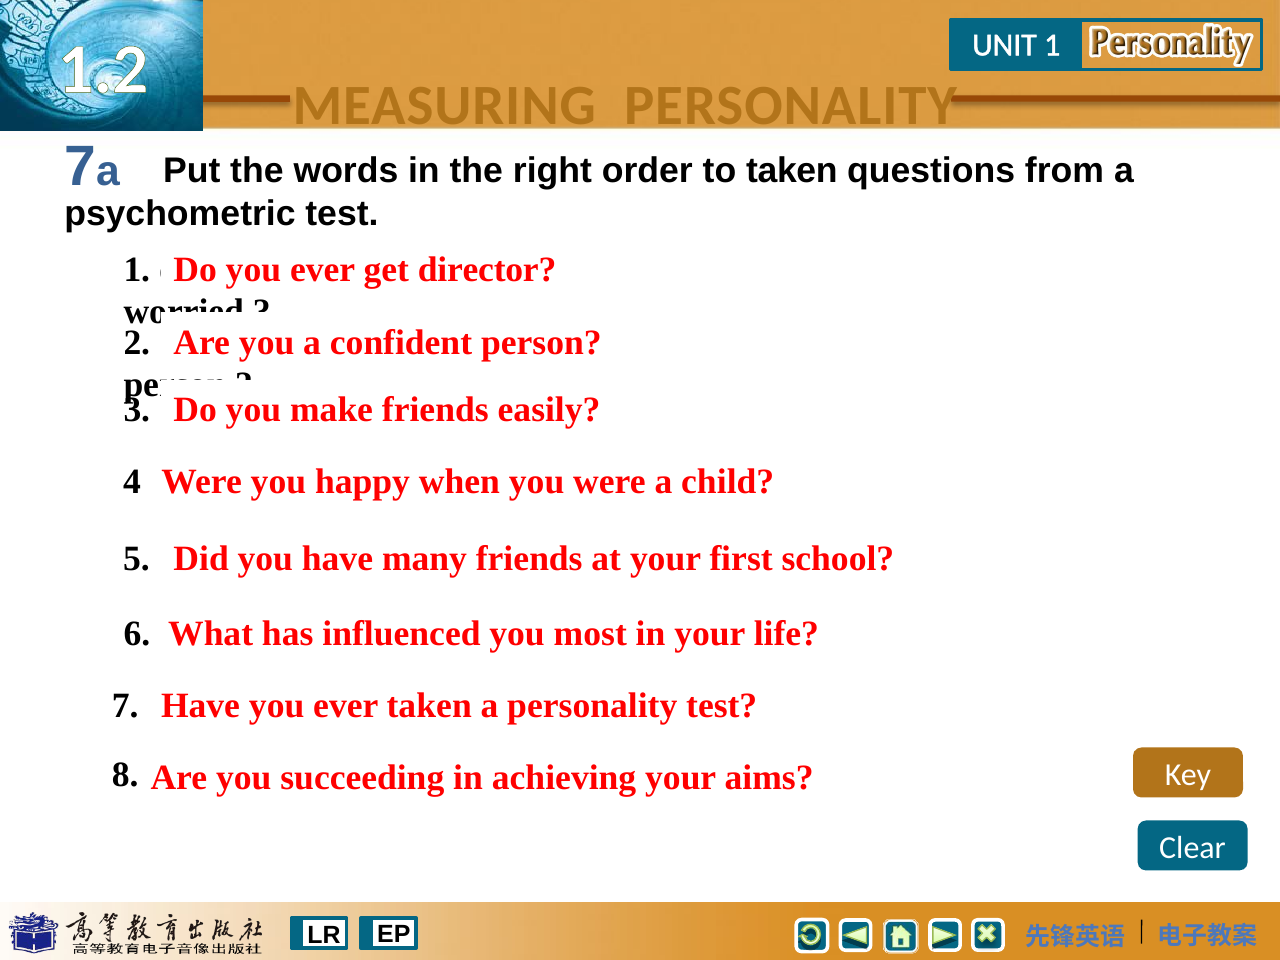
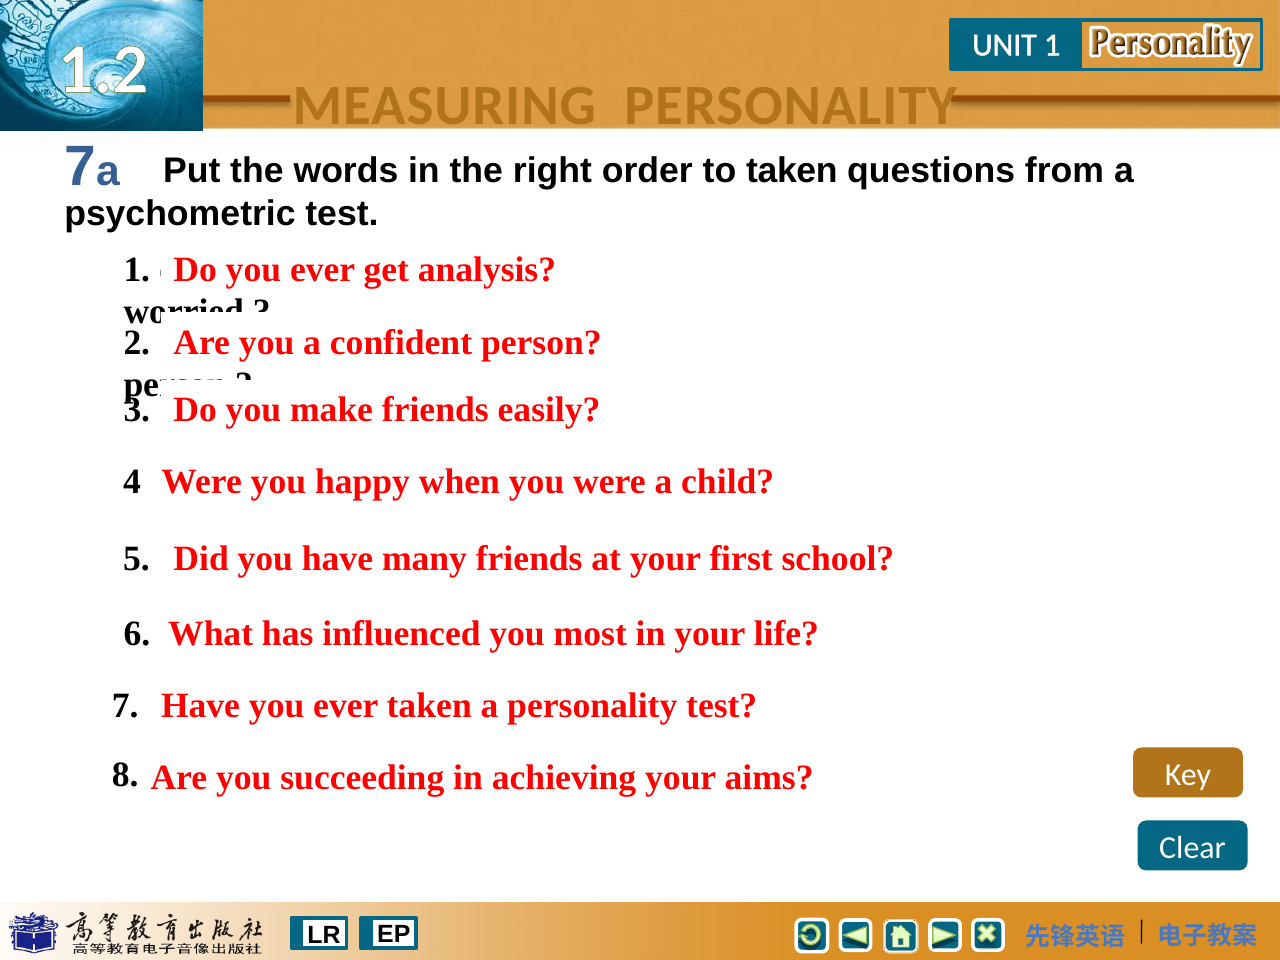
director: director -> analysis (487, 270)
